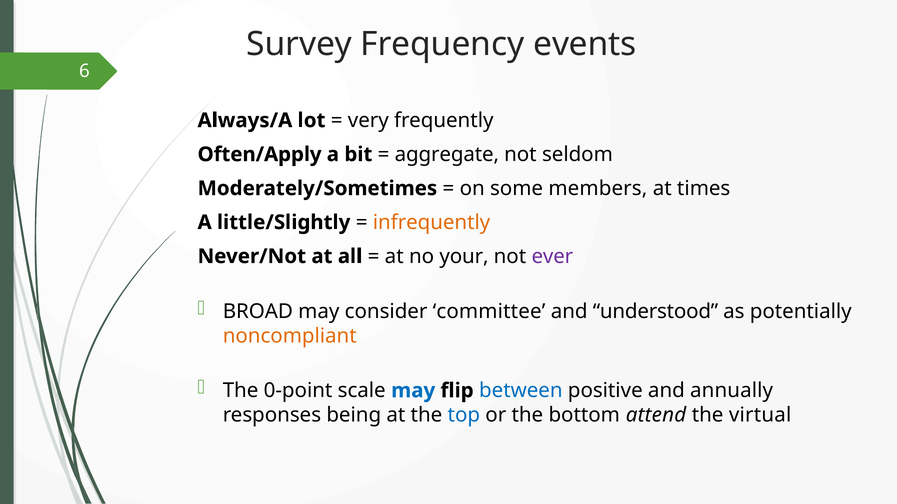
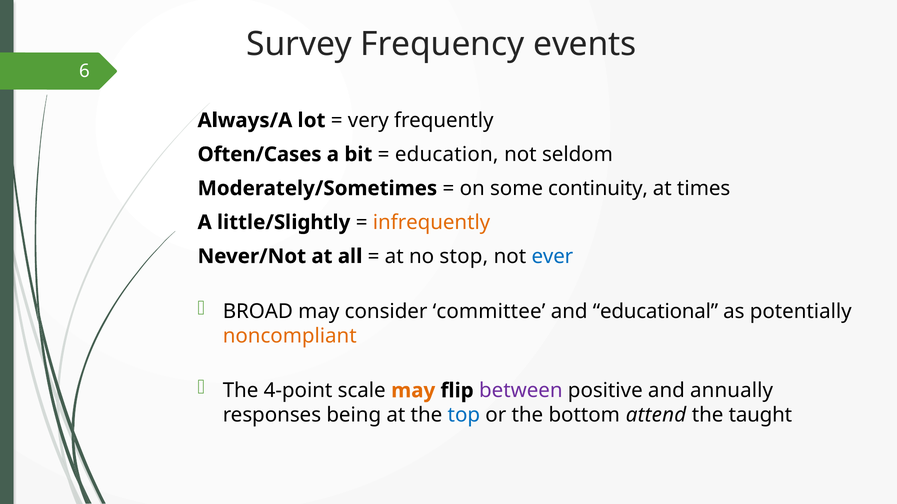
Often/Apply: Often/Apply -> Often/Cases (260, 155)
aggregate: aggregate -> education (447, 155)
members: members -> continuity (598, 189)
your: your -> stop (464, 257)
ever colour: purple -> blue (552, 257)
understood: understood -> educational (656, 312)
0-point: 0-point -> 4-point (298, 391)
may colour: blue -> orange (413, 391)
between colour: blue -> purple (521, 391)
virtual: virtual -> taught (760, 416)
